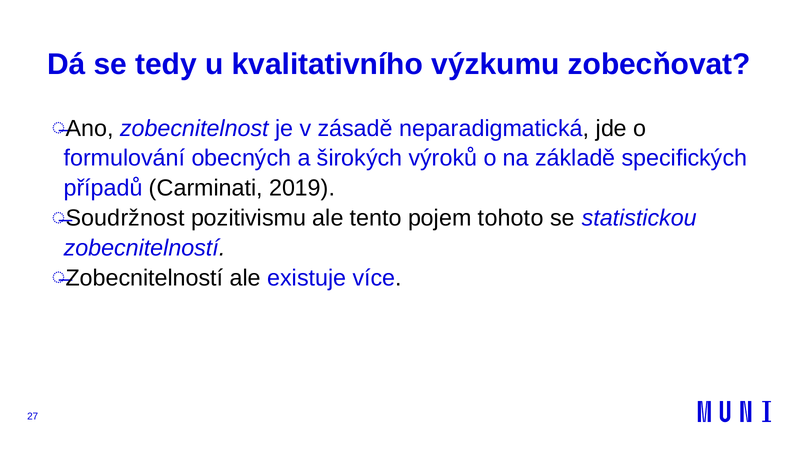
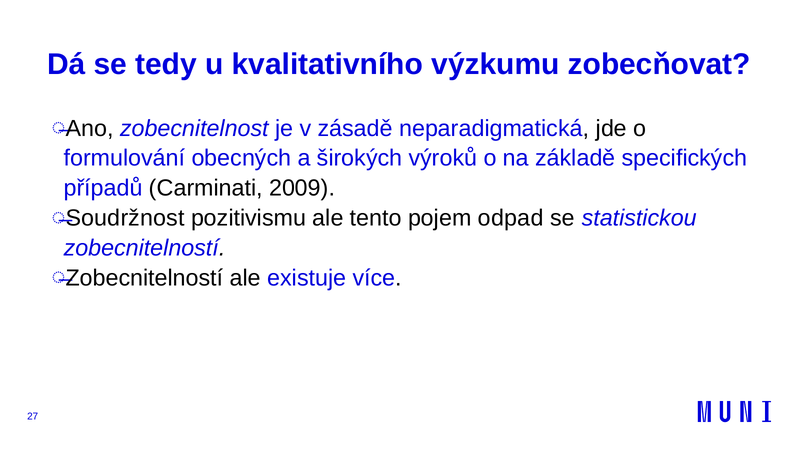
2019: 2019 -> 2009 (302, 188)
tohoto: tohoto -> odpad (511, 218)
